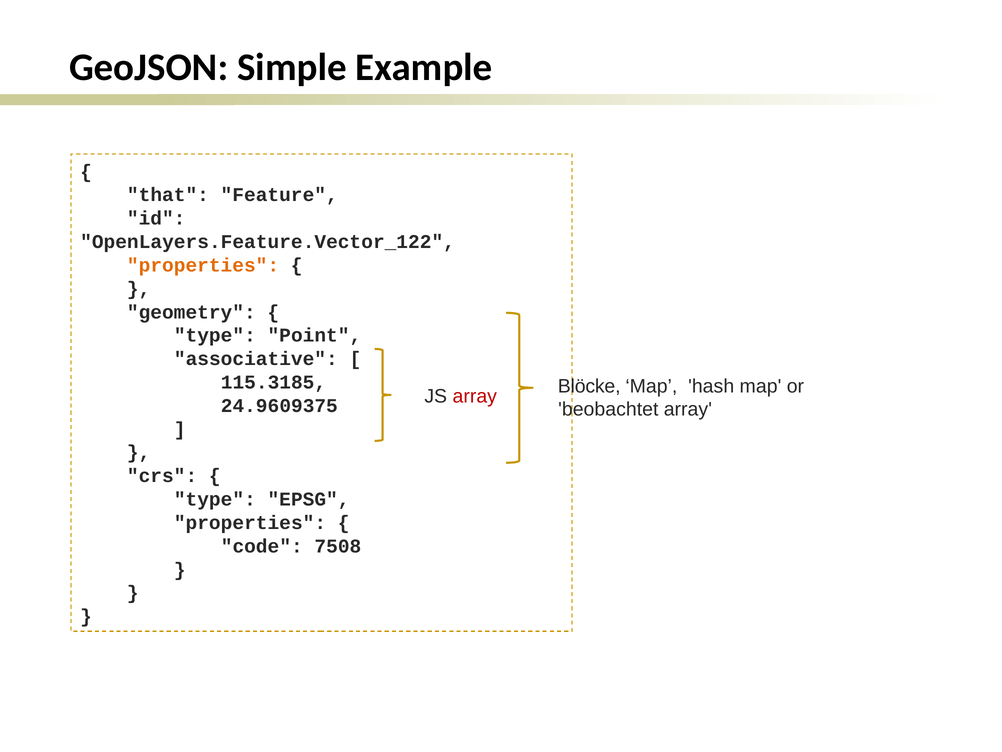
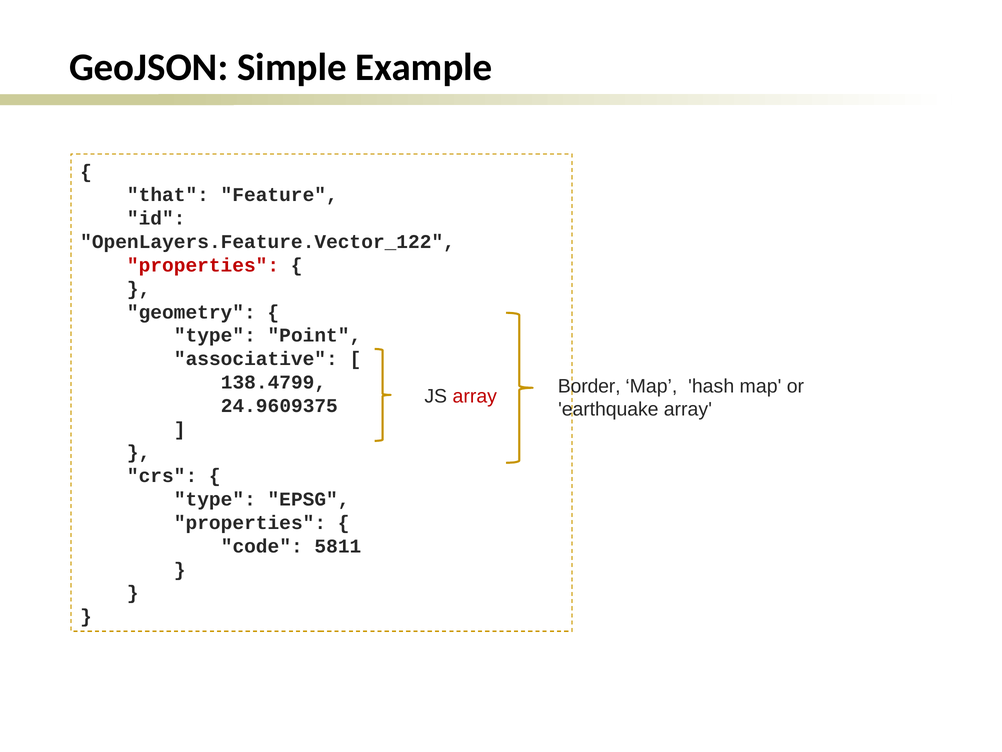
properties colour: orange -> red (203, 265)
115.3185: 115.3185 -> 138.4799 (273, 382)
Blöcke: Blöcke -> Border (589, 386)
beobachtet: beobachtet -> earthquake (608, 409)
7508: 7508 -> 5811 (338, 546)
